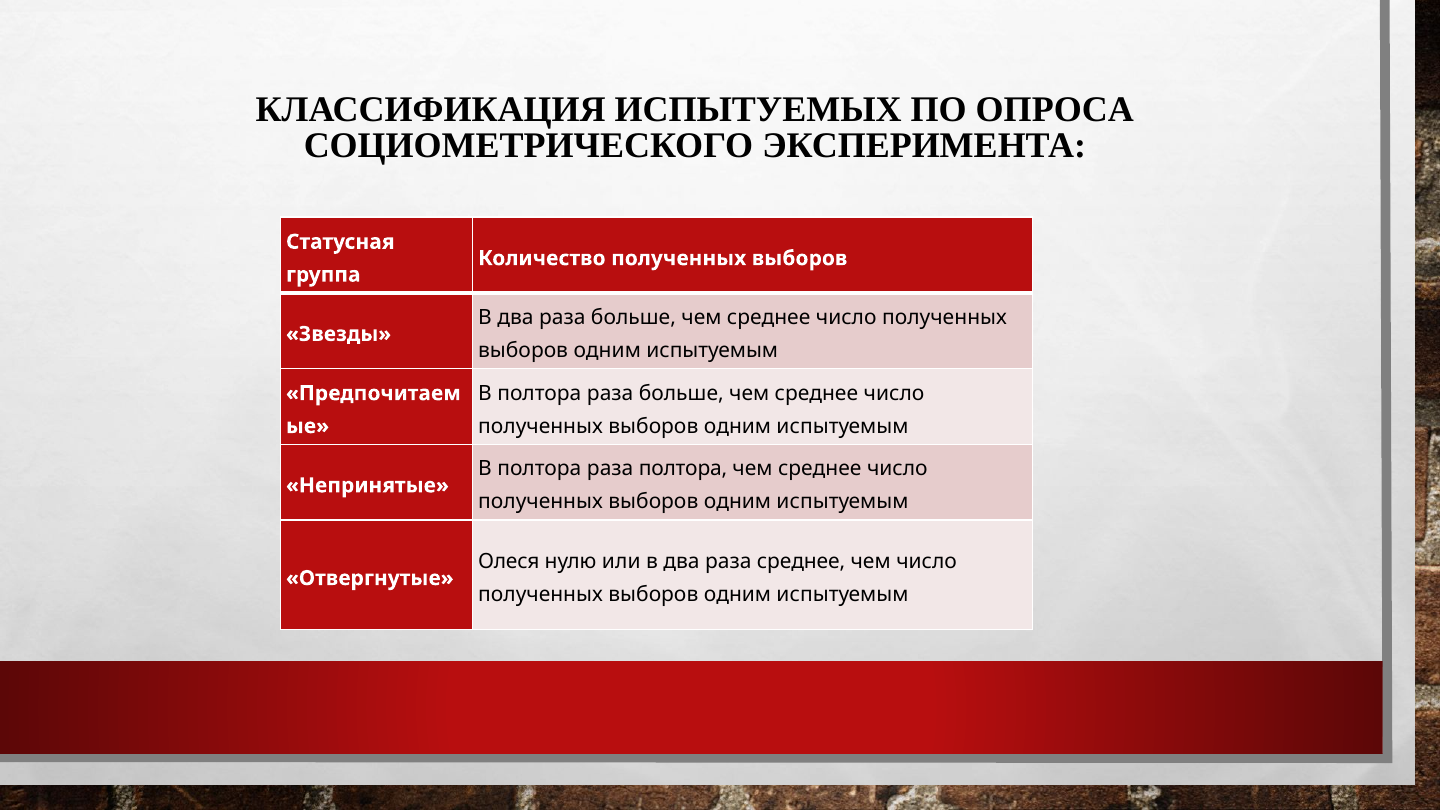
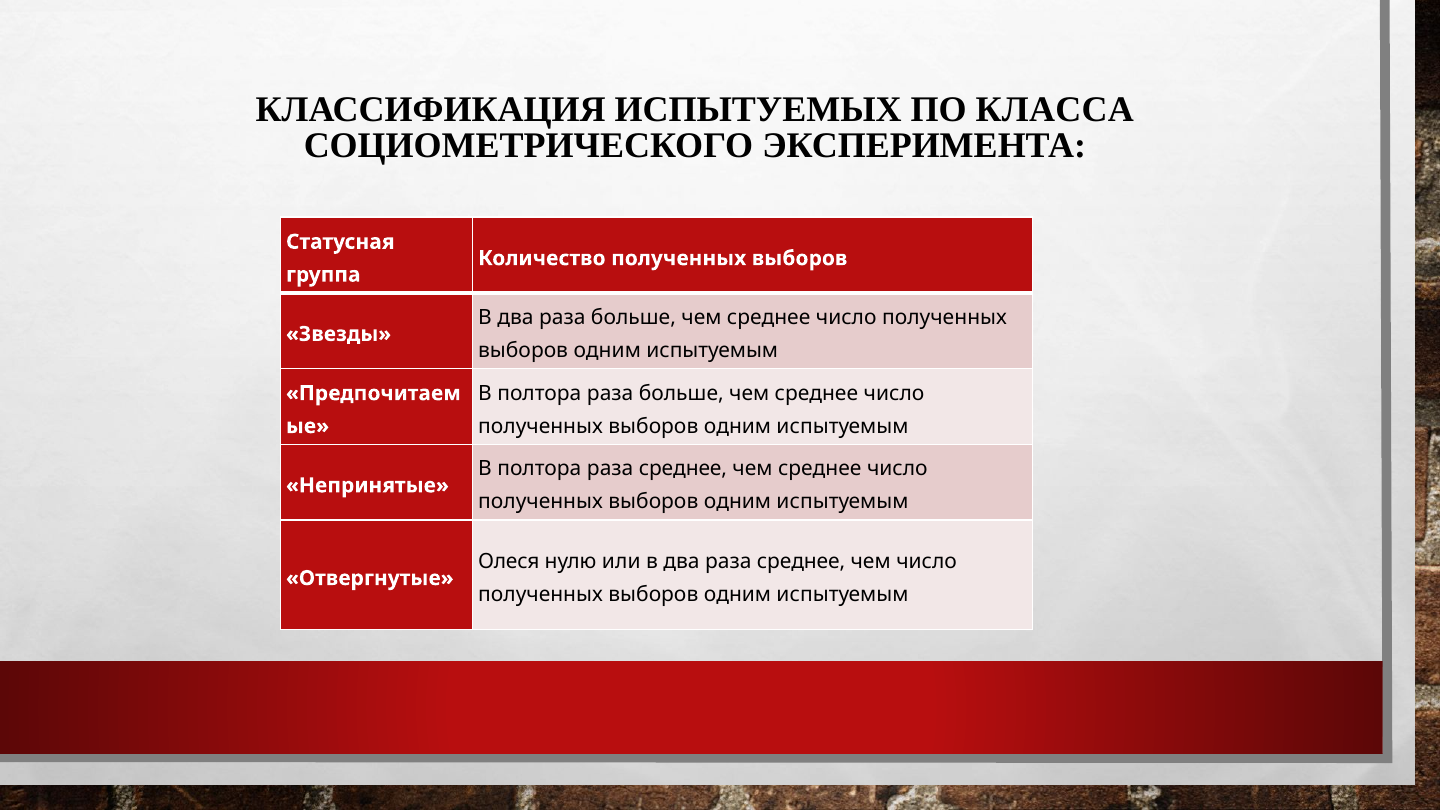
ОПРОСА: ОПРОСА -> КЛАССА (1055, 110)
полтора раза полтора: полтора -> среднее (683, 469)
